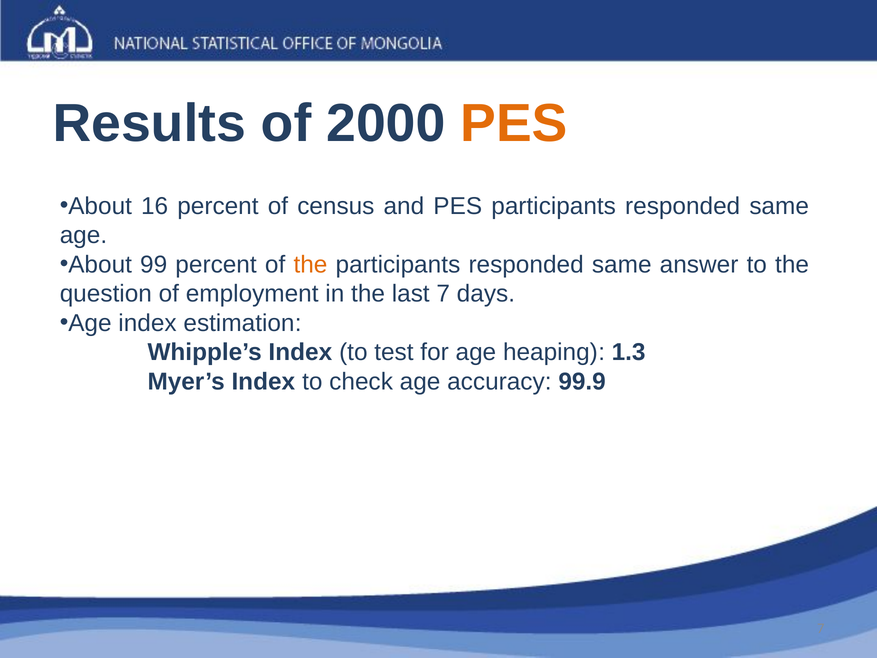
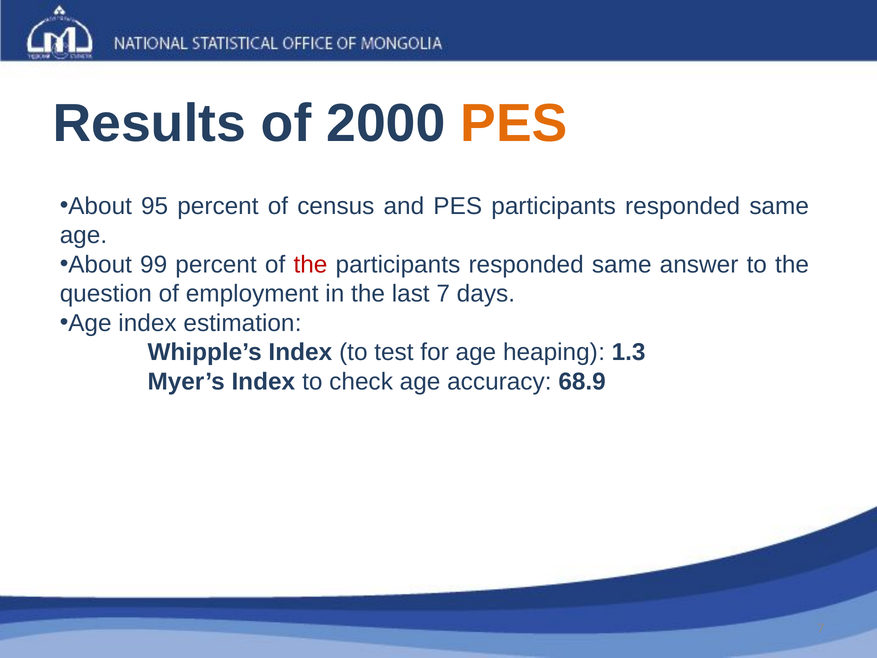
16: 16 -> 95 (155, 206)
the colour: orange -> red (310, 264)
99.9: 99.9 -> 68.9 (582, 381)
